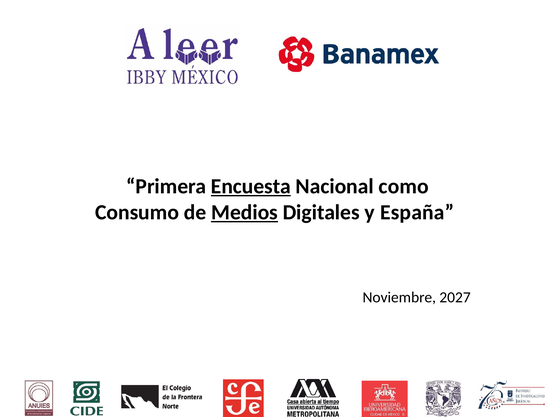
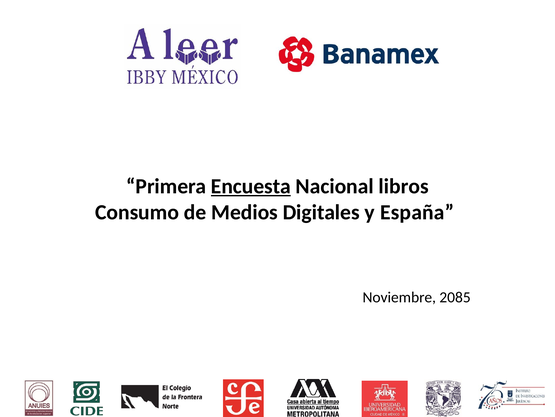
como: como -> libros (404, 186)
Medios underline: present -> none (245, 212)
2027: 2027 -> 2085 (455, 297)
